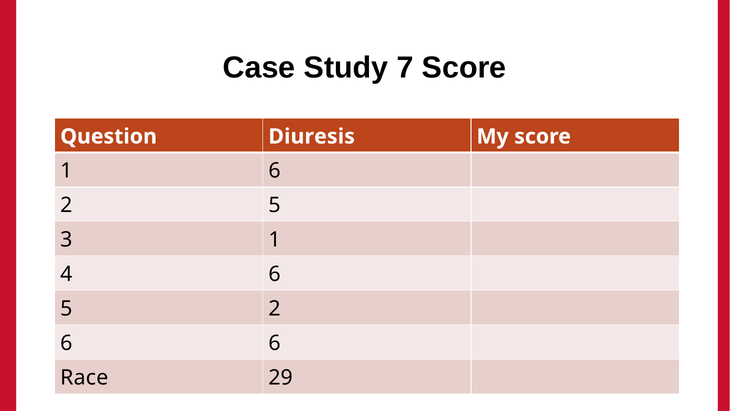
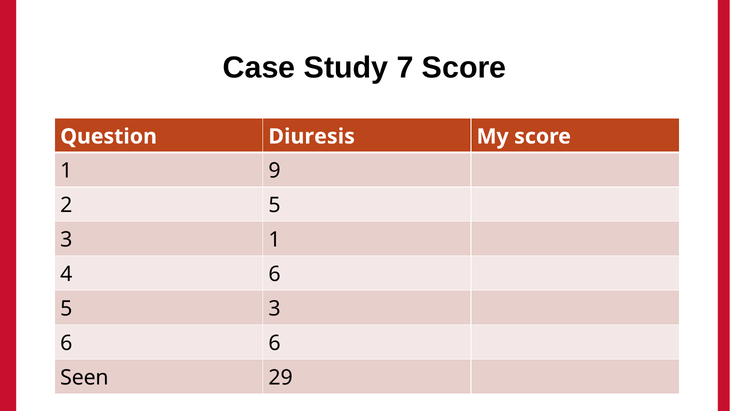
1 6: 6 -> 9 (274, 171)
2: 2 -> 3 (274, 308)
Race: Race -> Seen (84, 377)
